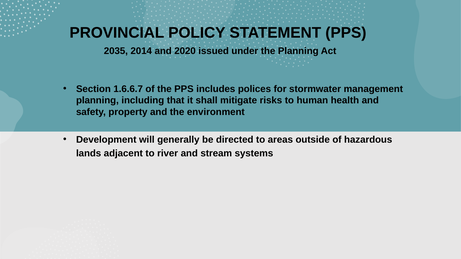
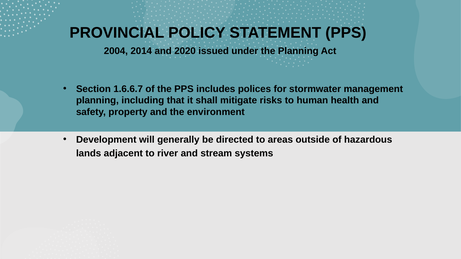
2035: 2035 -> 2004 (116, 51)
